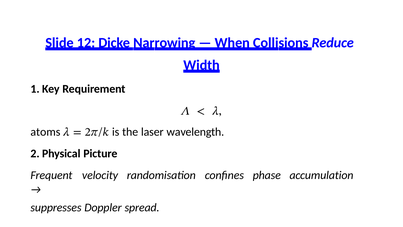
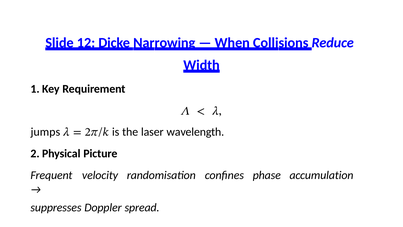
atoms: atoms -> jumps (45, 132)
